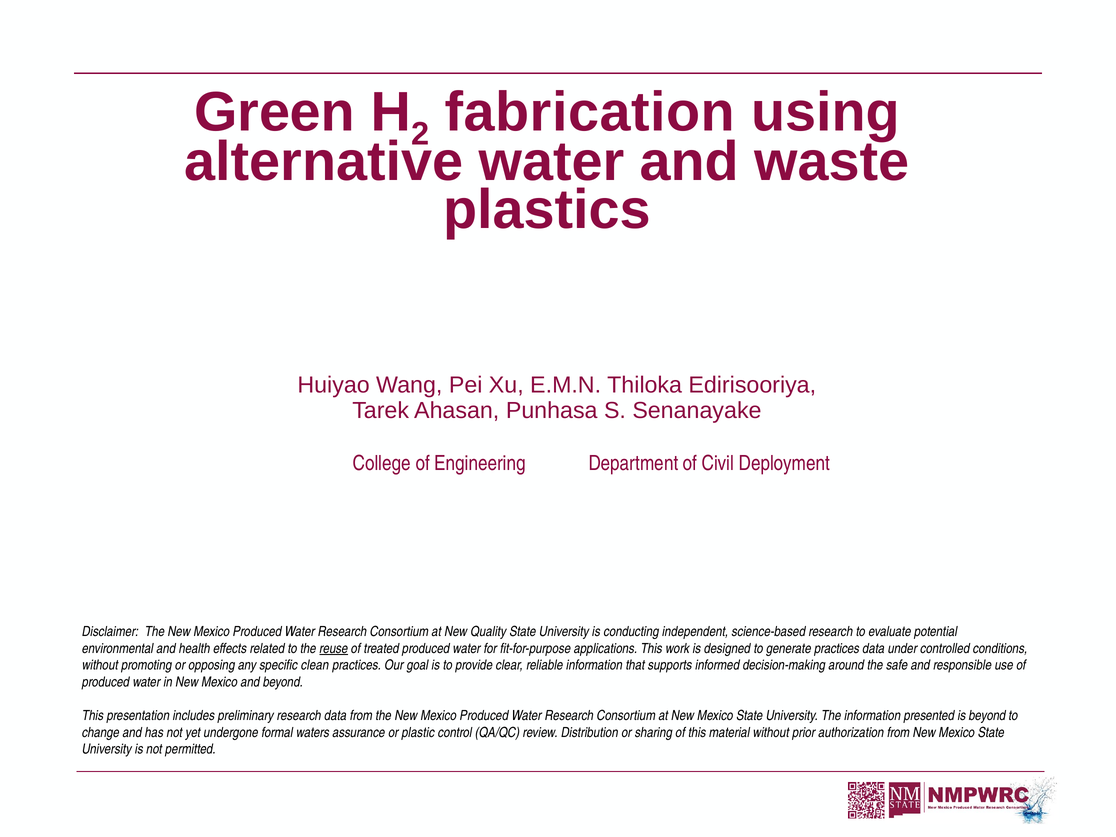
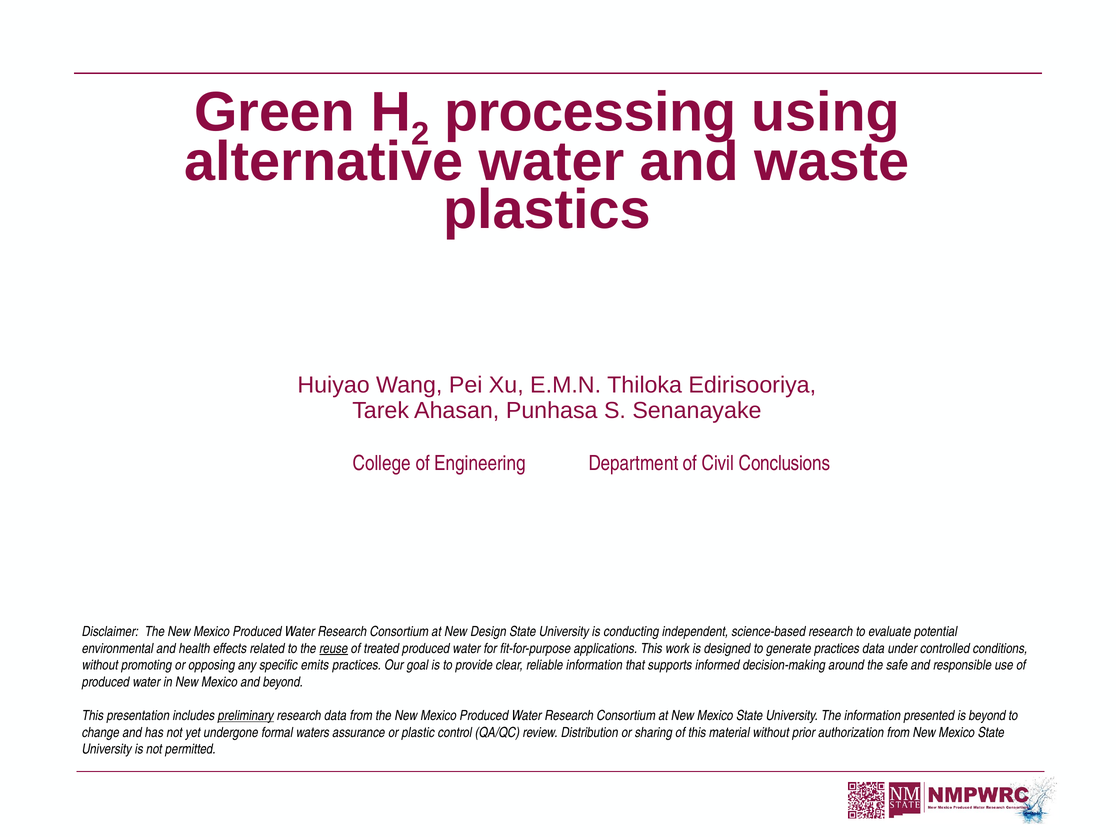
fabrication: fabrication -> processing (590, 112)
Deployment: Deployment -> Conclusions (785, 463)
Quality: Quality -> Design (488, 632)
clean: clean -> emits (315, 665)
preliminary underline: none -> present (246, 716)
